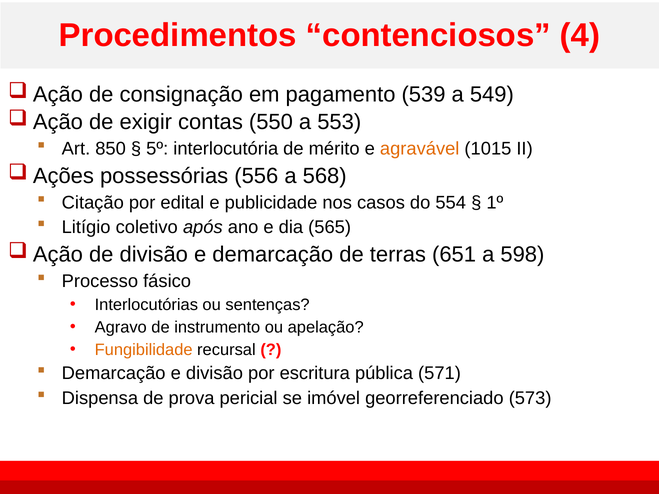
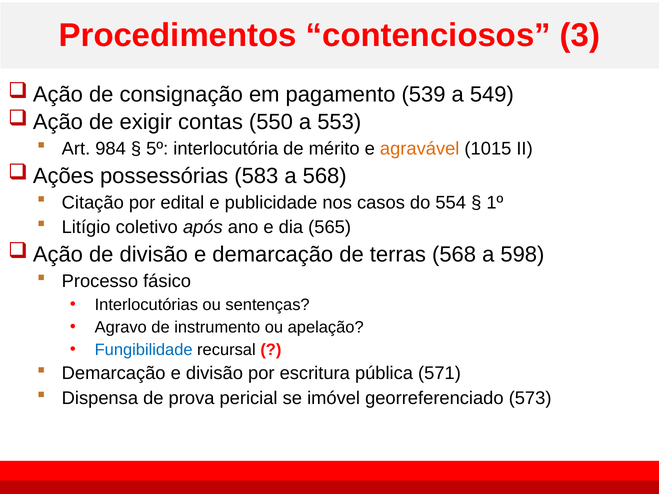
4: 4 -> 3 (580, 35)
850: 850 -> 984 (111, 149)
556: 556 -> 583 (256, 176)
terras 651: 651 -> 568 (454, 255)
Fungibilidade colour: orange -> blue (144, 350)
